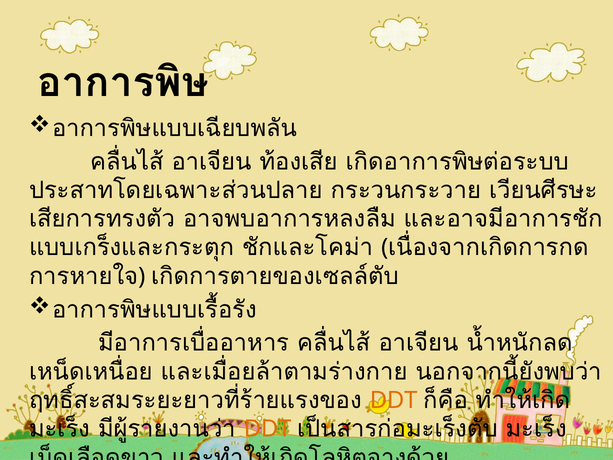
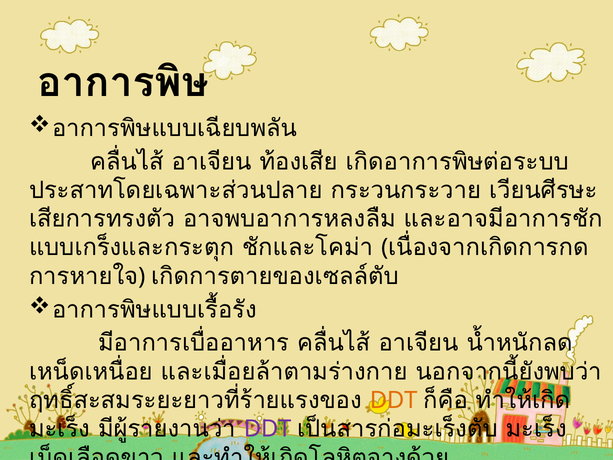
DDT colour: orange -> purple (268, 429)
